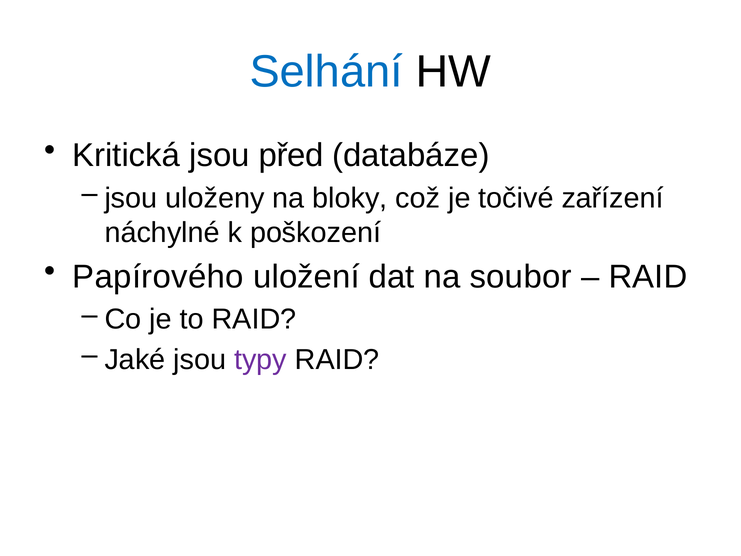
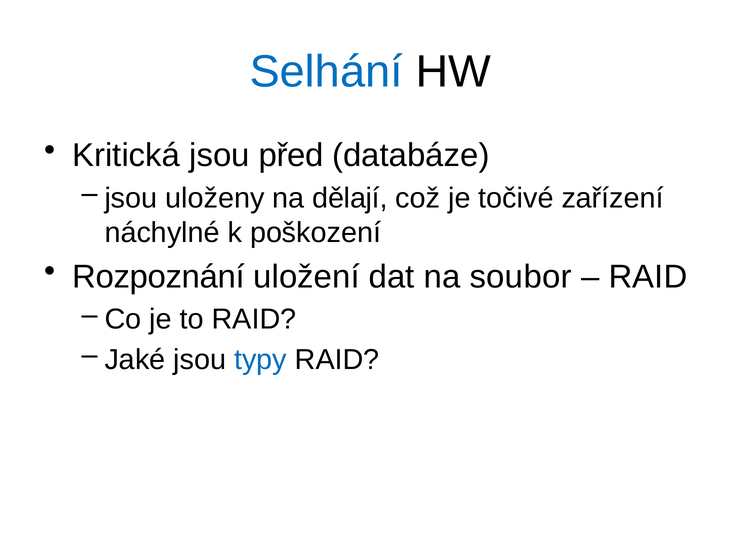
bloky: bloky -> dělají (350, 198)
Papírového: Papírového -> Rozpoznání (158, 277)
typy colour: purple -> blue (260, 359)
